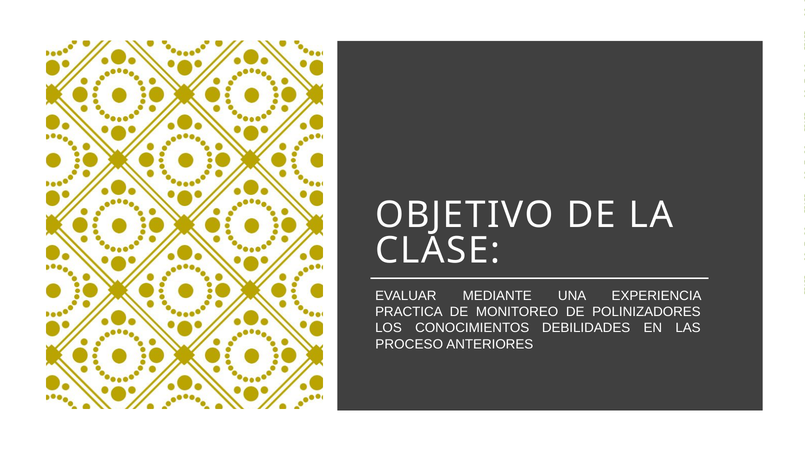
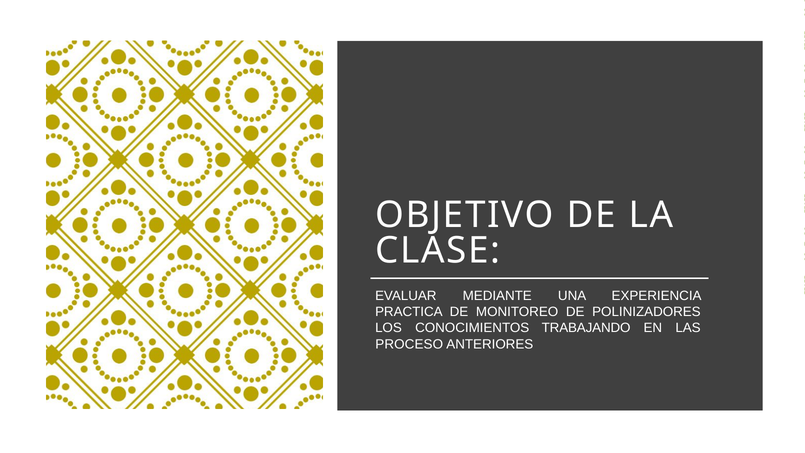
DEBILIDADES: DEBILIDADES -> TRABAJANDO (586, 328)
